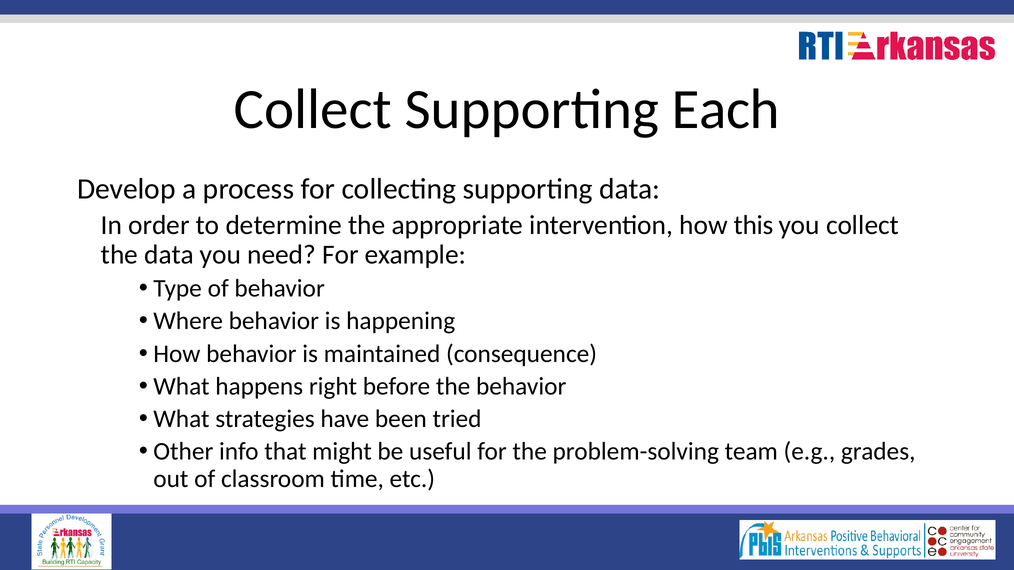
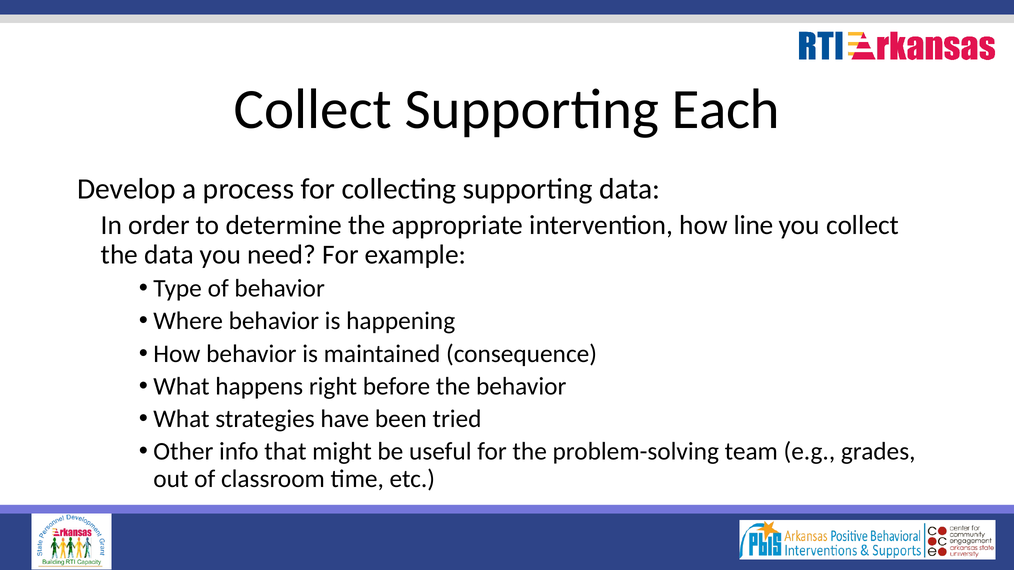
this: this -> line (754, 225)
